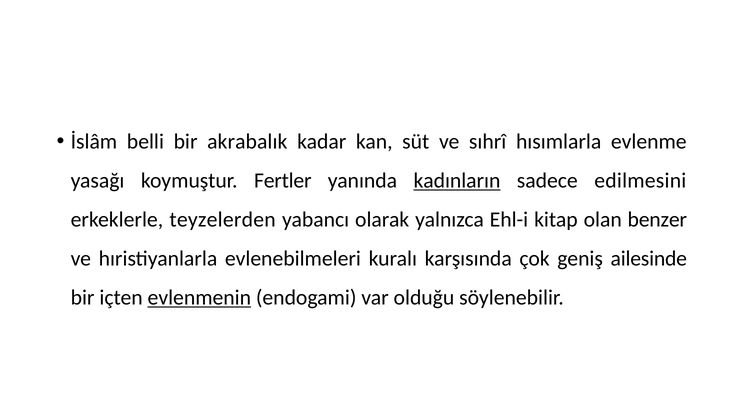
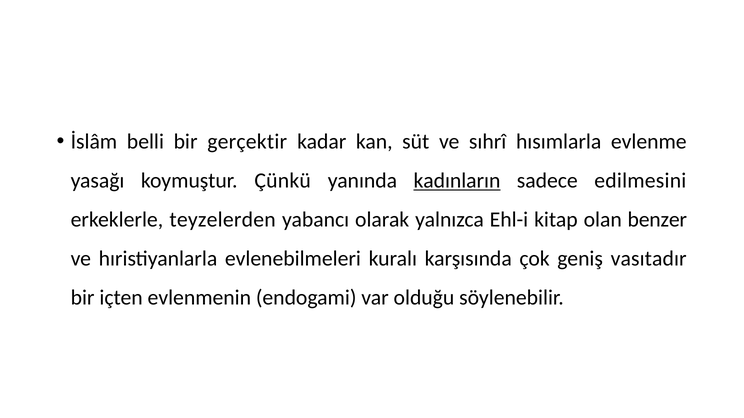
akrabalık: akrabalık -> gerçektir (247, 142)
Fertler: Fertler -> Çünkü (283, 181)
ailesinde: ailesinde -> vasıtadır (649, 259)
evlenmenin underline: present -> none (199, 298)
